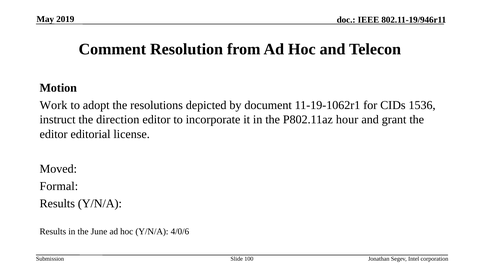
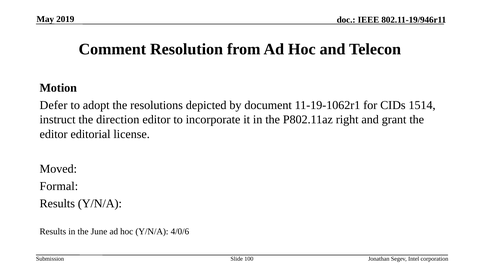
Work: Work -> Defer (54, 105)
1536: 1536 -> 1514 (422, 105)
hour: hour -> right (347, 120)
